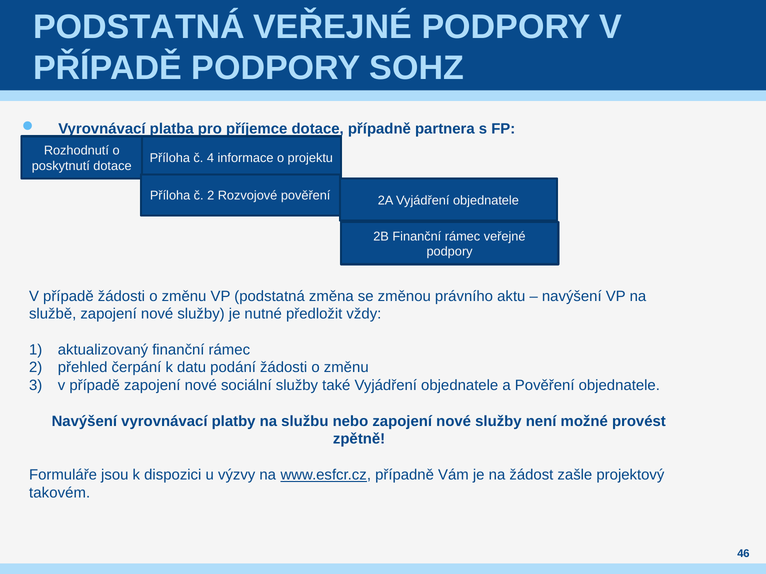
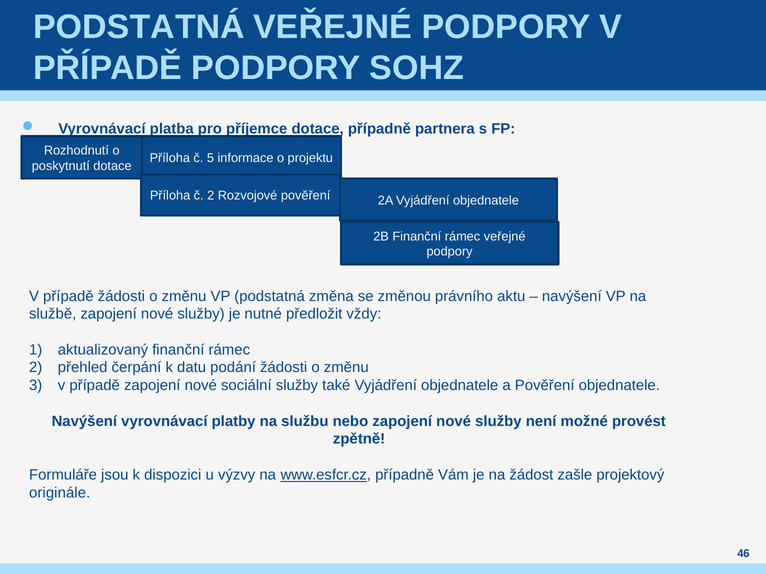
4: 4 -> 5 (211, 158)
takovém: takovém -> originále (60, 493)
